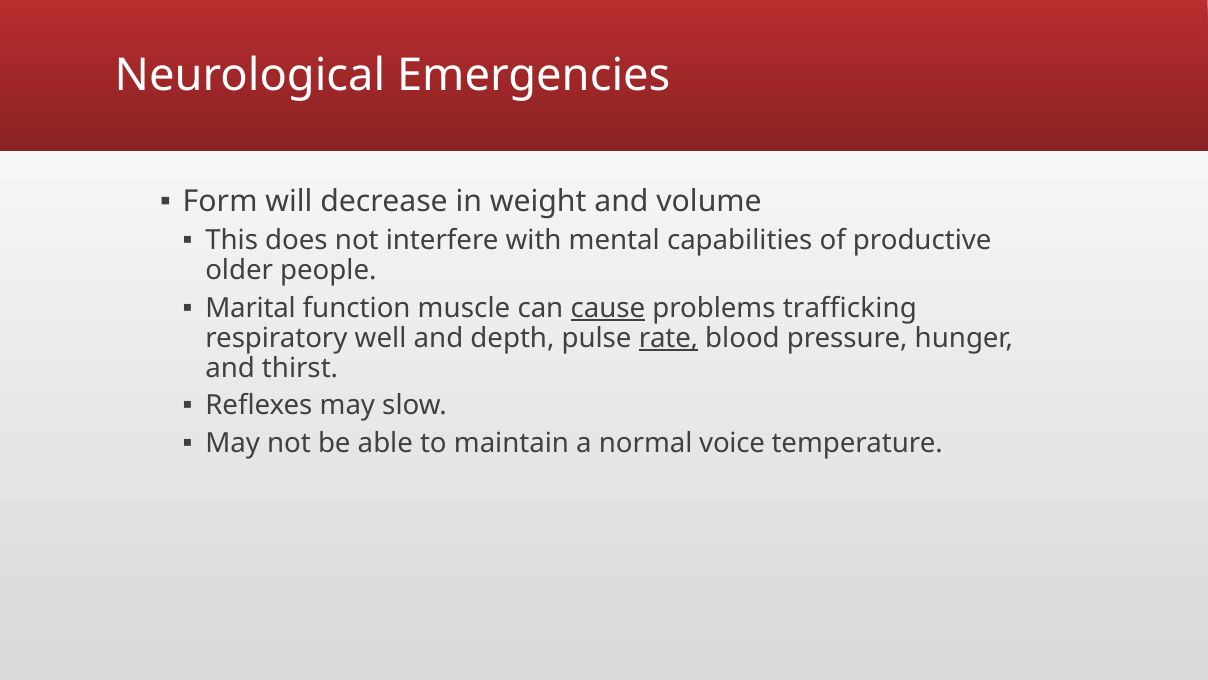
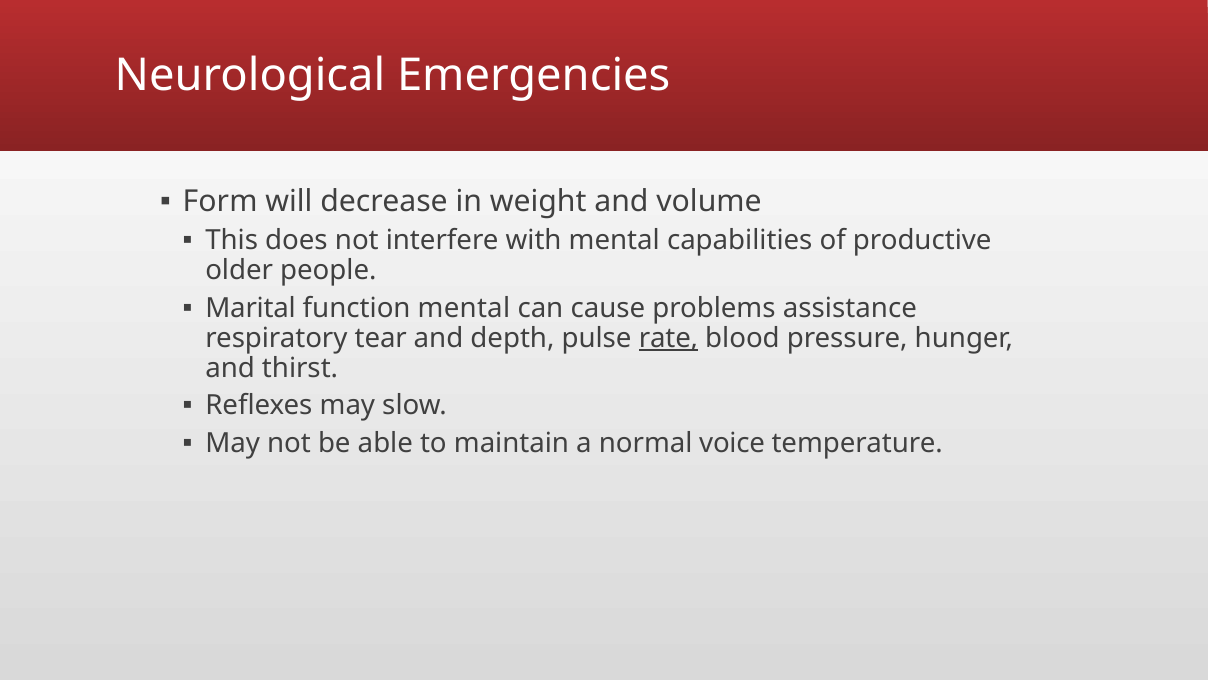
function muscle: muscle -> mental (464, 308)
cause underline: present -> none (608, 308)
trafficking: trafficking -> assistance (850, 308)
well: well -> tear (381, 338)
